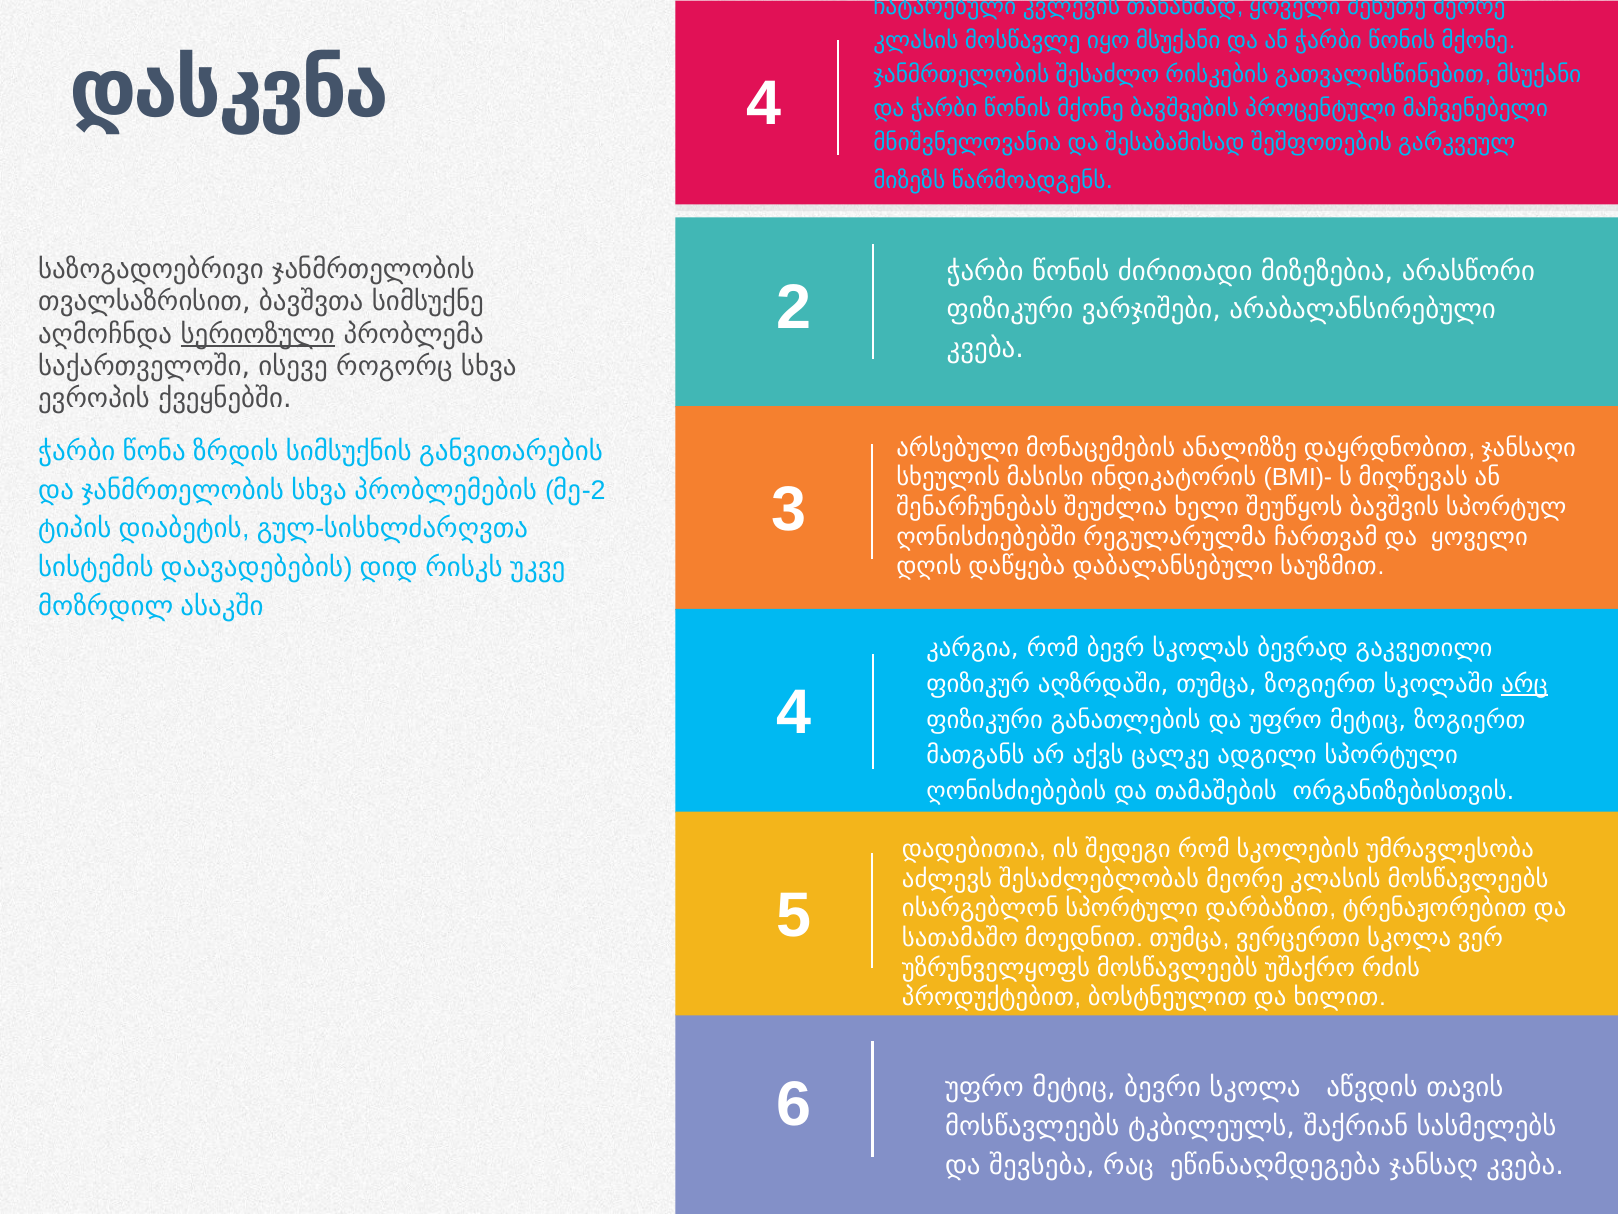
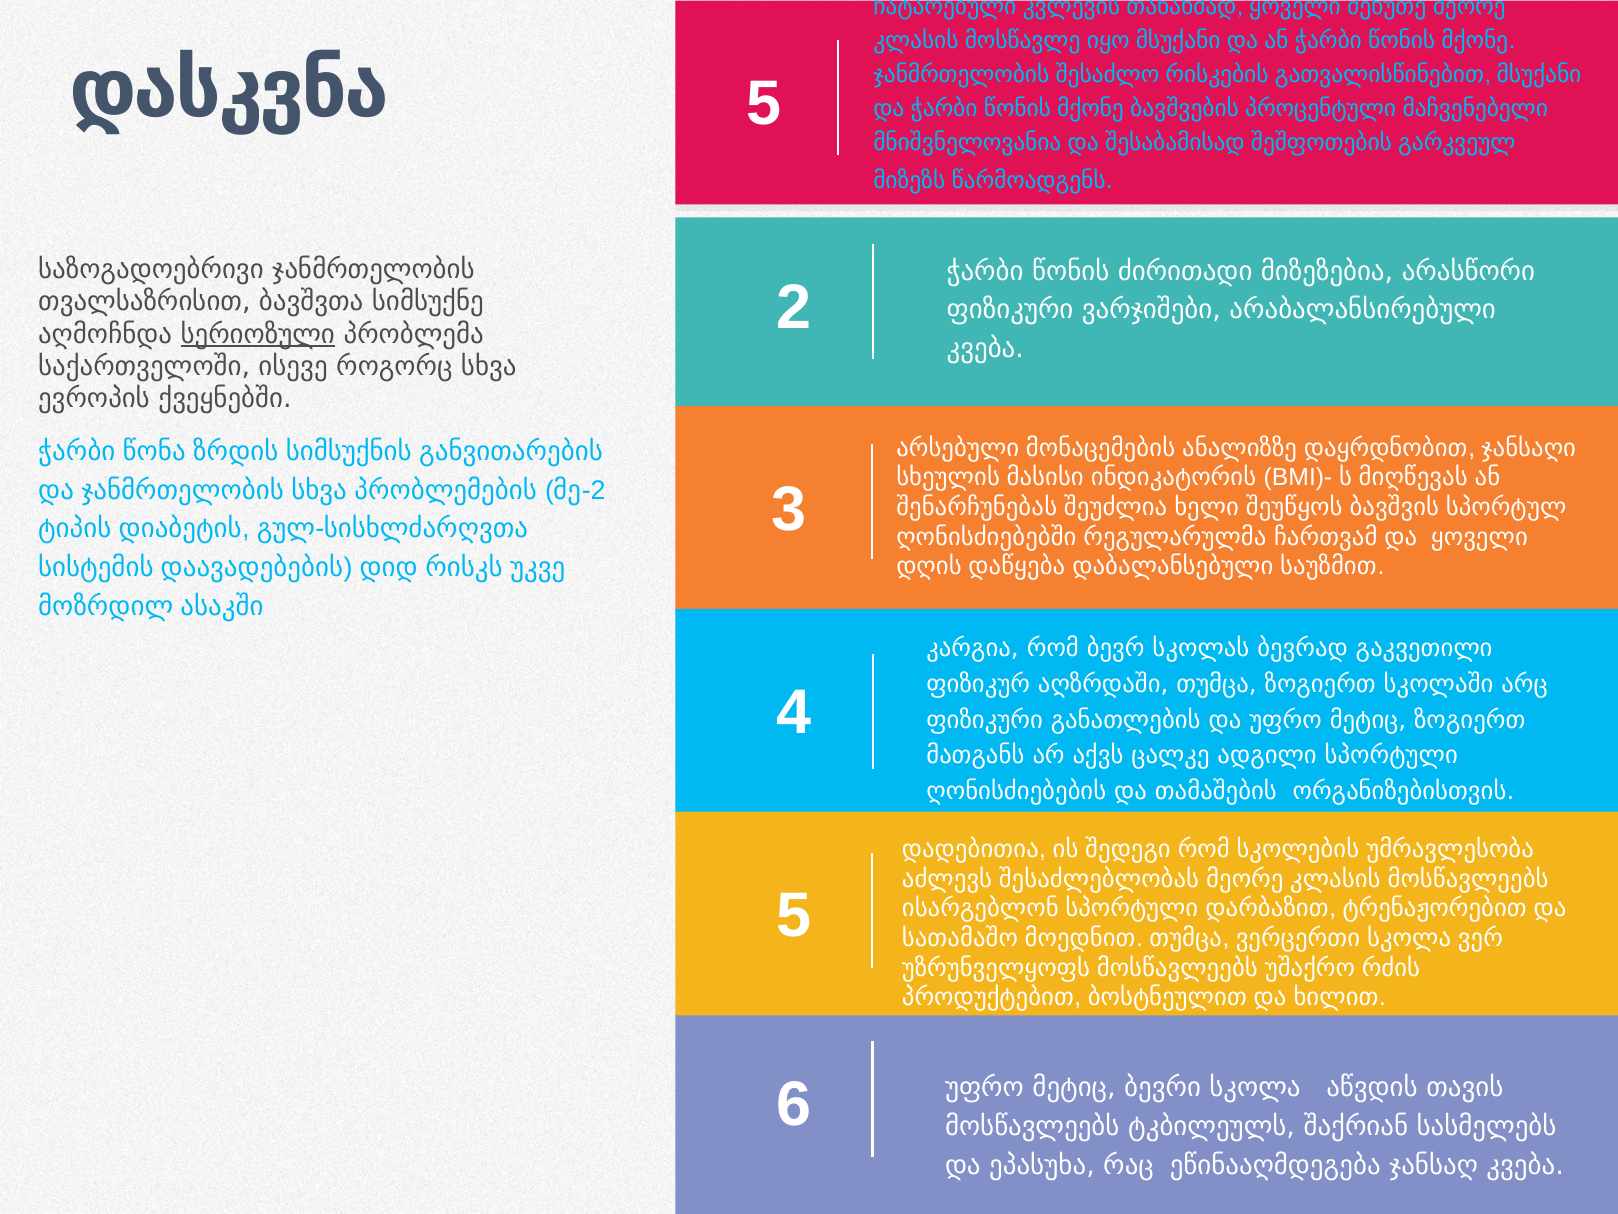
დასკვნა 4: 4 -> 5 (764, 104)
არც underline: present -> none (1525, 684)
შევსება: შევსება -> ეპასუხა (1042, 1165)
